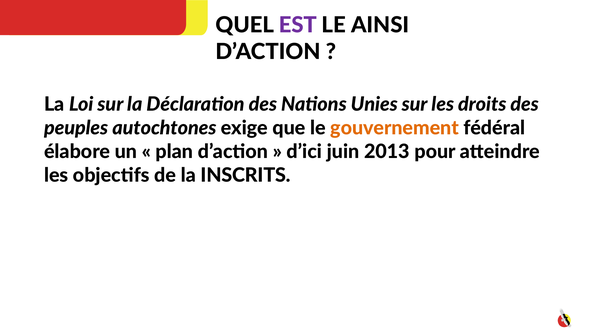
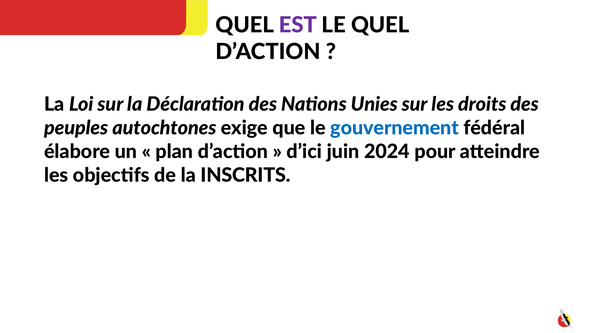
LE AINSI: AINSI -> QUEL (380, 25)
gouvernement colour: orange -> blue (395, 128)
2013: 2013 -> 2024 (387, 151)
